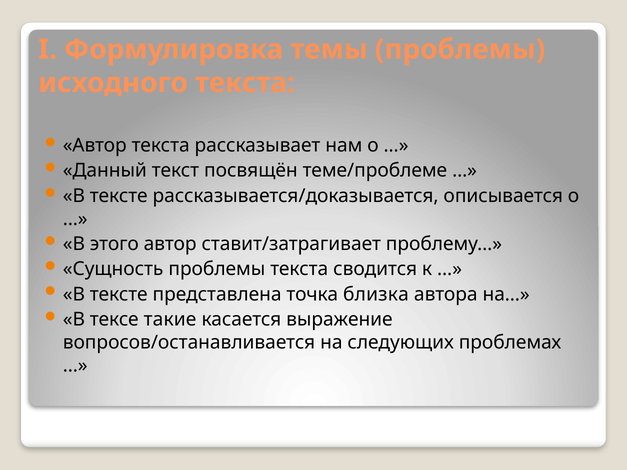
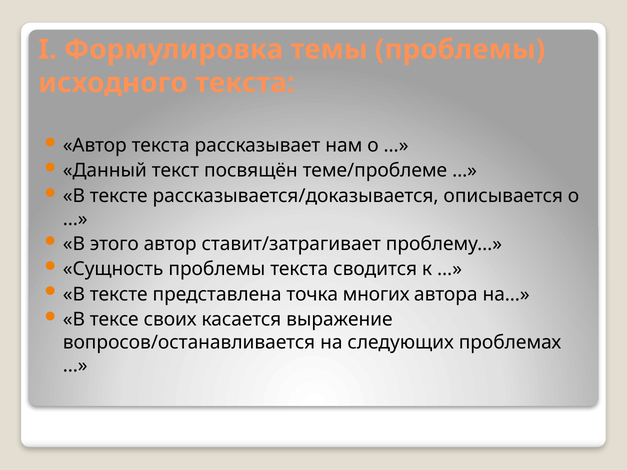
близка: близка -> многих (376, 294)
такие: такие -> своих (170, 320)
